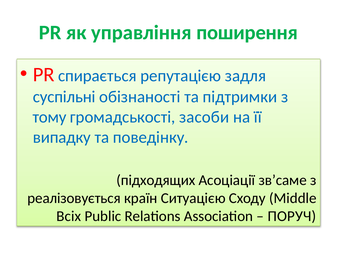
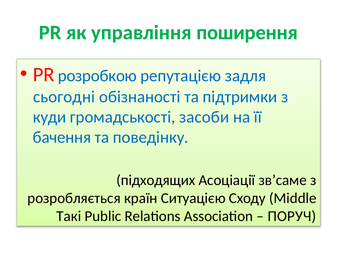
спирається: спирається -> розробкою (97, 76)
суспільні: суспільні -> сьогодні (64, 97)
тому: тому -> куди (50, 117)
випадку: випадку -> бачення (62, 137)
реалізовується: реалізовується -> розробляється (74, 198)
Всіх: Всіх -> Такі (69, 216)
